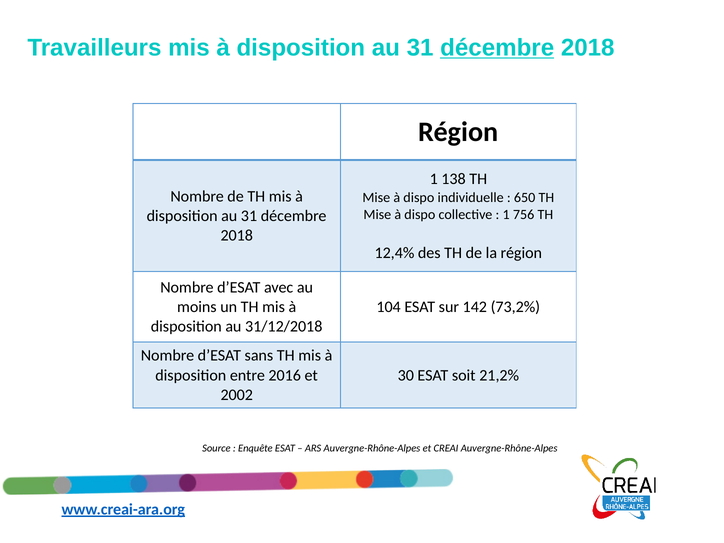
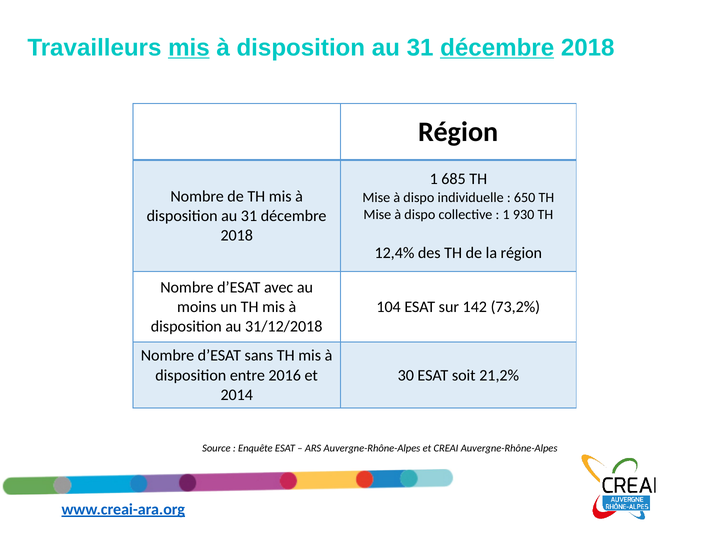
mis underline: none -> present (189, 48)
138: 138 -> 685 (454, 179)
756: 756 -> 930 (524, 215)
2002: 2002 -> 2014 (237, 395)
